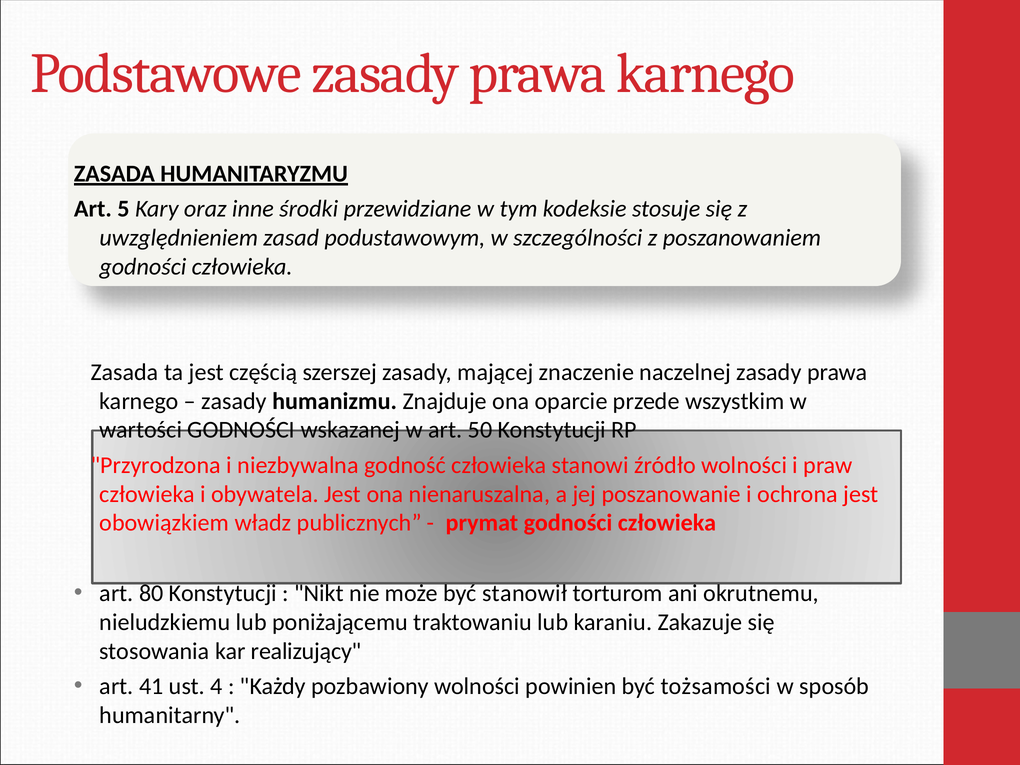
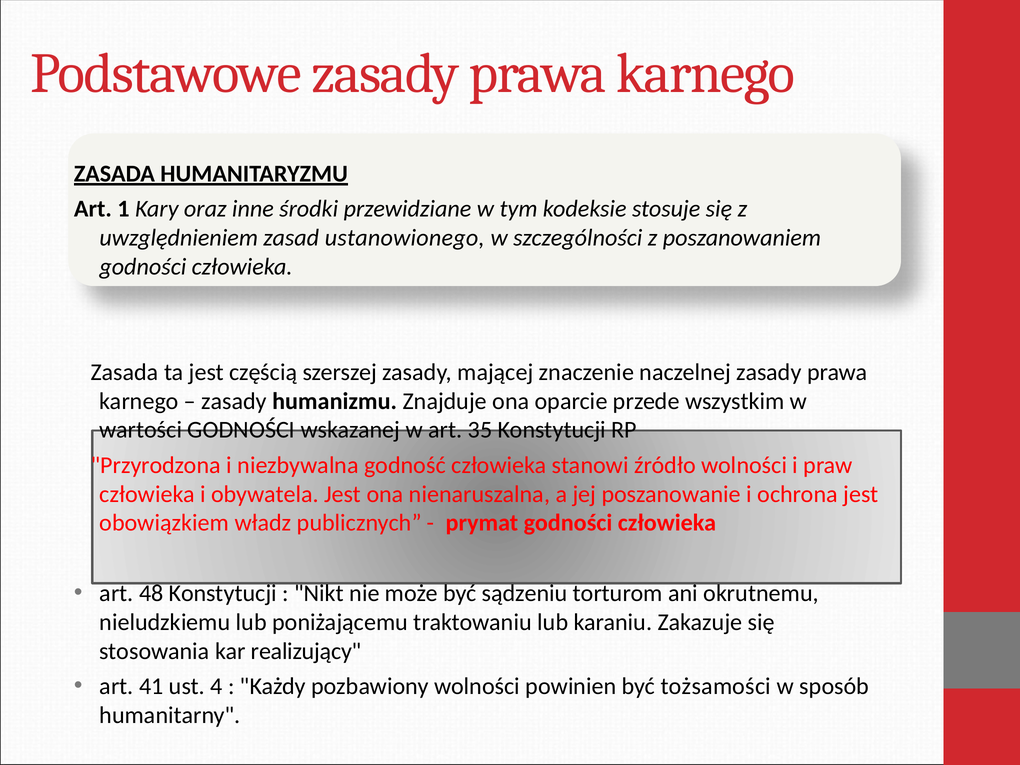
5: 5 -> 1 (123, 209)
podustawowym: podustawowym -> ustanowionego (405, 238)
50: 50 -> 35 (480, 430)
80: 80 -> 48 (151, 593)
stanowił: stanowił -> sądzeniu (525, 593)
